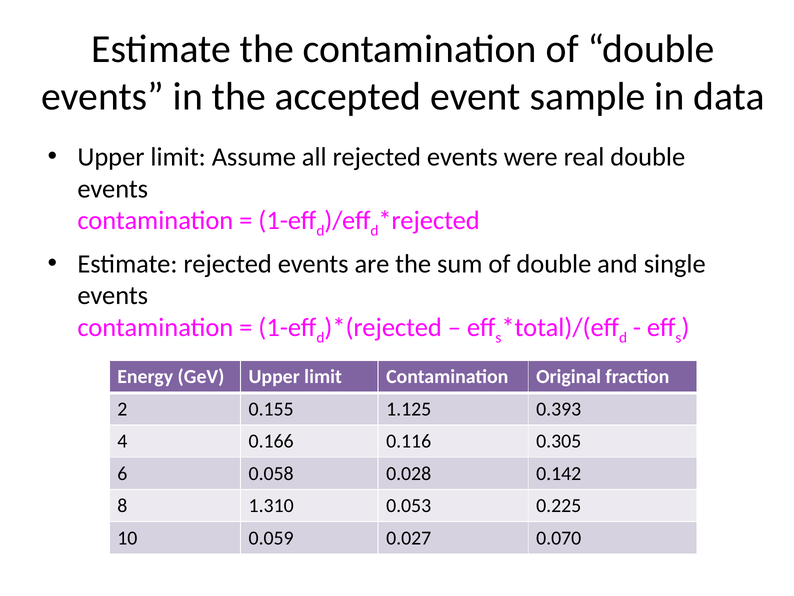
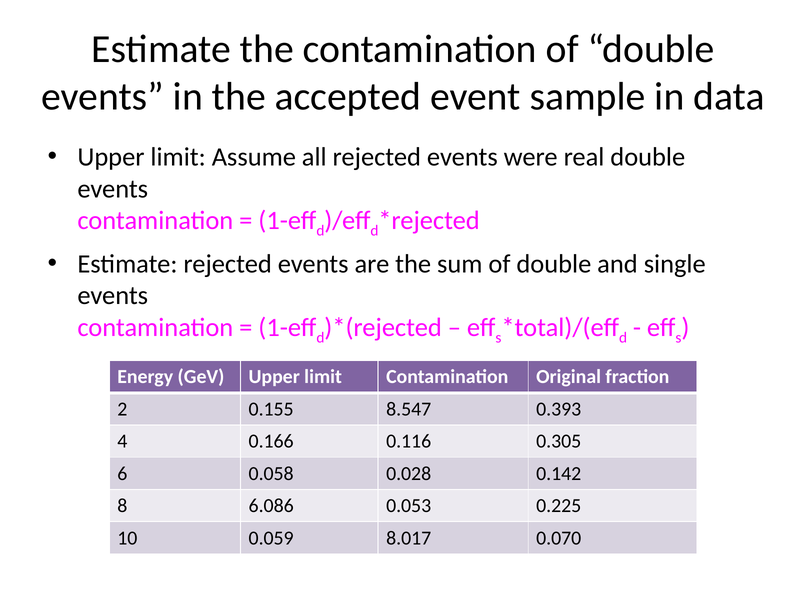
1.125: 1.125 -> 8.547 (409, 409)
1.310: 1.310 -> 6.086 (271, 505)
0.027: 0.027 -> 8.017 (409, 538)
